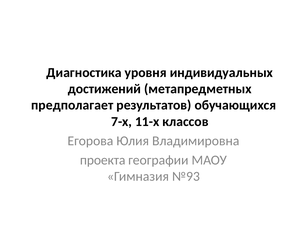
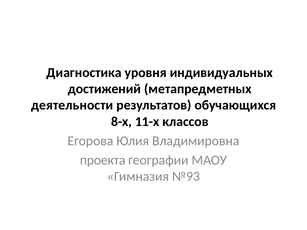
предполагает: предполагает -> деятельности (72, 105)
7-х: 7-х -> 8-х (122, 122)
